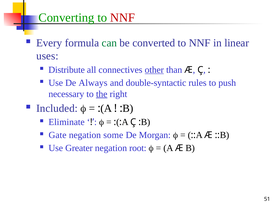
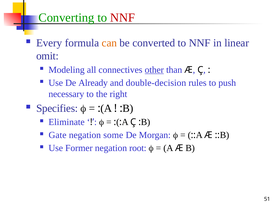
can colour: green -> orange (109, 43)
uses: uses -> omit (47, 56)
Distribute: Distribute -> Modeling (67, 70)
Always: Always -> Already (93, 83)
double-syntactic: double-syntactic -> double-decision (156, 83)
the underline: present -> none (102, 94)
Included: Included -> Specifies (57, 108)
Greater: Greater -> Former (79, 148)
